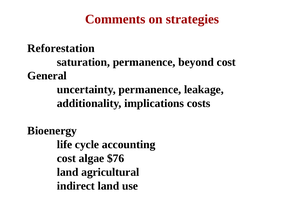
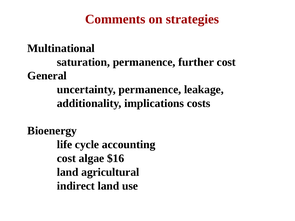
Reforestation: Reforestation -> Multinational (61, 48)
beyond: beyond -> further (196, 62)
$76: $76 -> $16 (116, 159)
